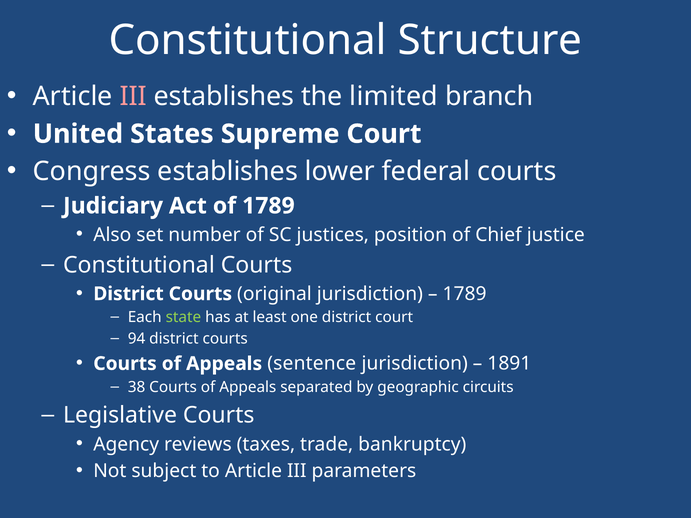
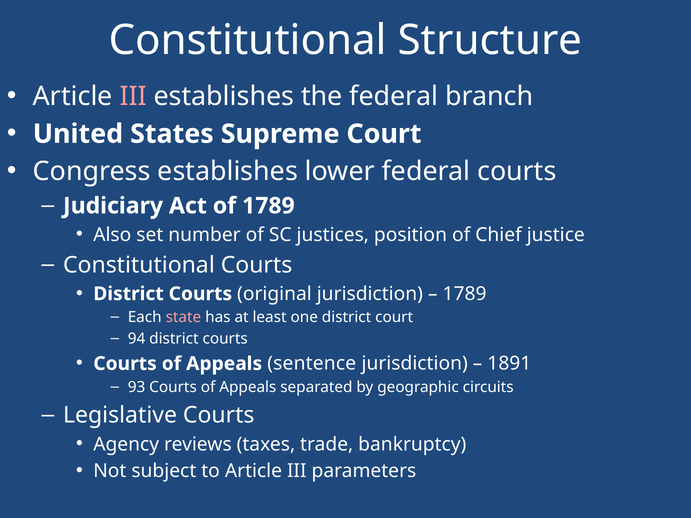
the limited: limited -> federal (394, 96)
state colour: light green -> pink (183, 317)
38: 38 -> 93 (137, 387)
